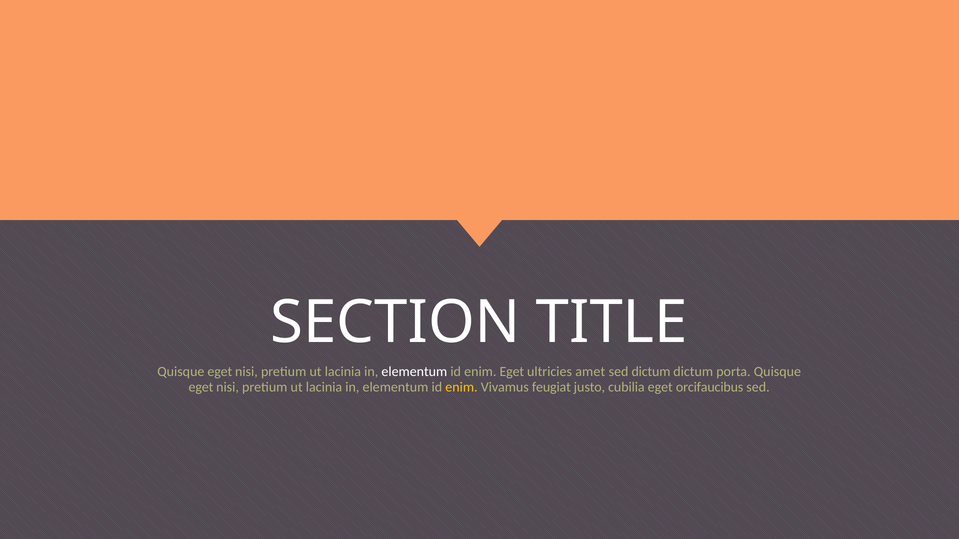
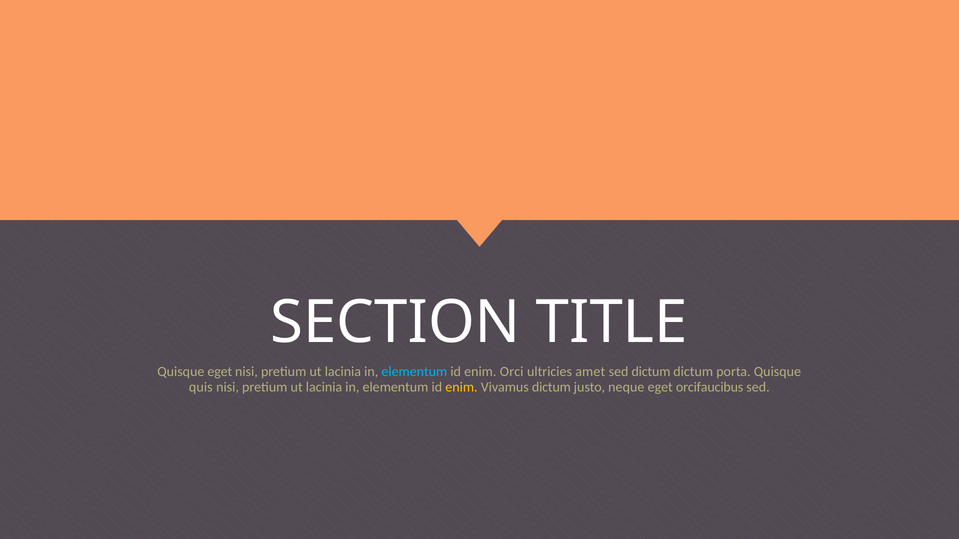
elementum colour: white -> light blue (414, 372)
enim Eget: Eget -> Orci (512, 372)
eget: eget -> quis (201, 387)
Vivamus feugiat: feugiat -> dictum (551, 387)
cubilia: cubilia -> neque (626, 387)
